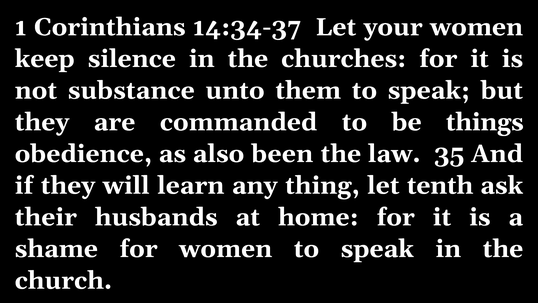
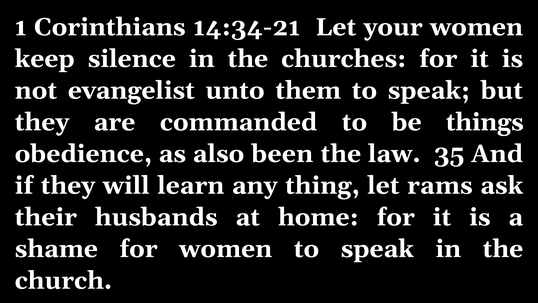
14:34-37: 14:34-37 -> 14:34-21 (247, 27)
substance: substance -> evangelist (131, 90)
tenth: tenth -> rams (440, 185)
